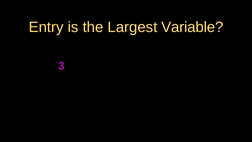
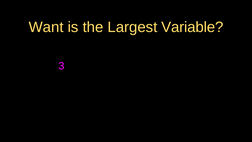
Entry: Entry -> Want (46, 27)
